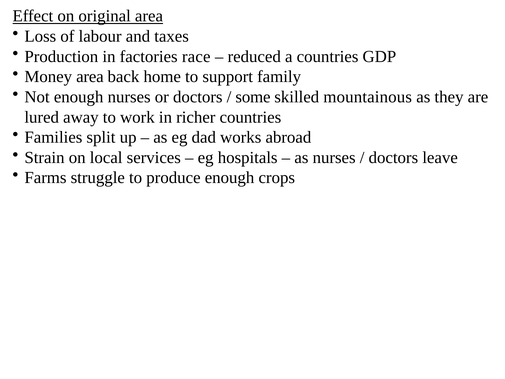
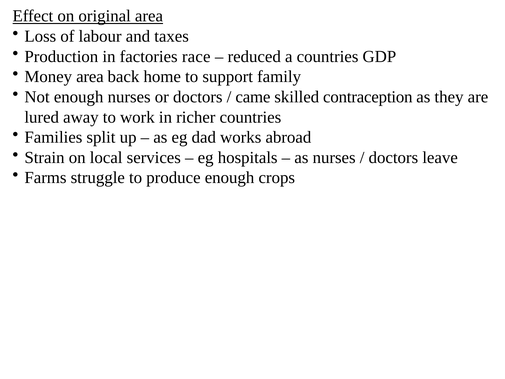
some: some -> came (253, 97)
mountainous: mountainous -> contraception (368, 97)
